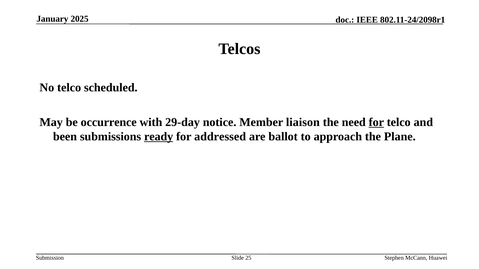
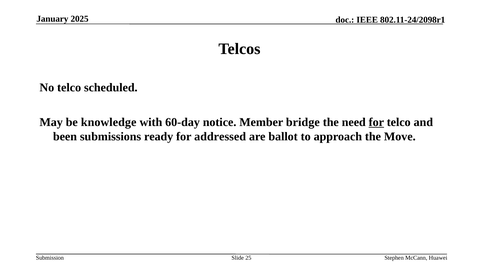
occurrence: occurrence -> knowledge (109, 122)
29-day: 29-day -> 60-day (183, 122)
liaison: liaison -> bridge (303, 122)
ready underline: present -> none (159, 137)
Plane: Plane -> Move (400, 137)
